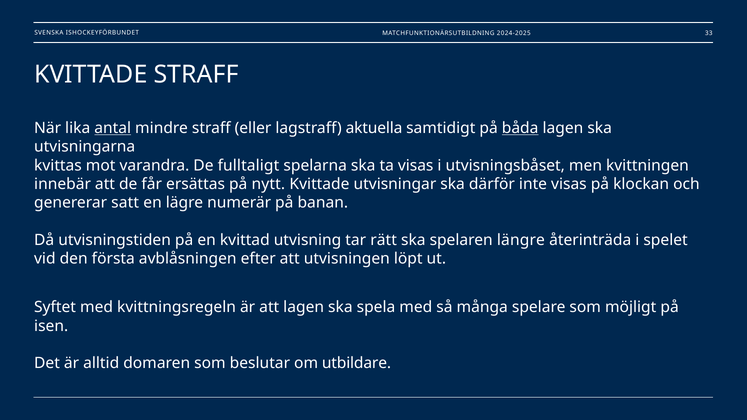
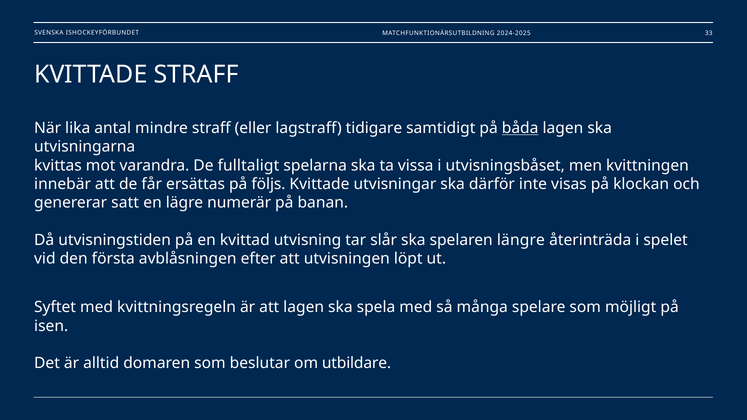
antal underline: present -> none (113, 128)
aktuella: aktuella -> tidigare (374, 128)
ta visas: visas -> vissa (416, 165)
nytt: nytt -> följs (268, 184)
rätt: rätt -> slår (384, 240)
